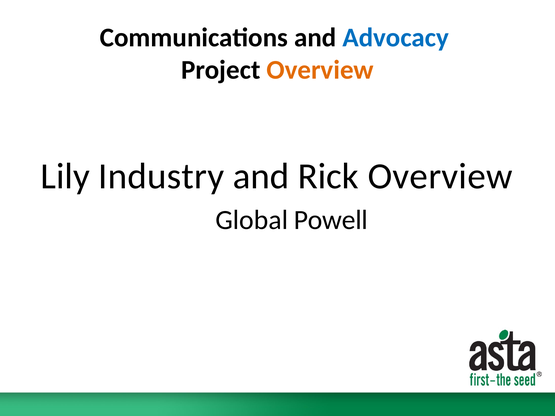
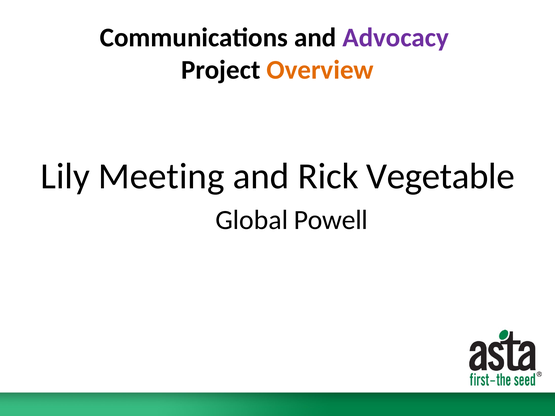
Advocacy colour: blue -> purple (396, 38)
Industry: Industry -> Meeting (161, 176)
Rick Overview: Overview -> Vegetable (441, 176)
